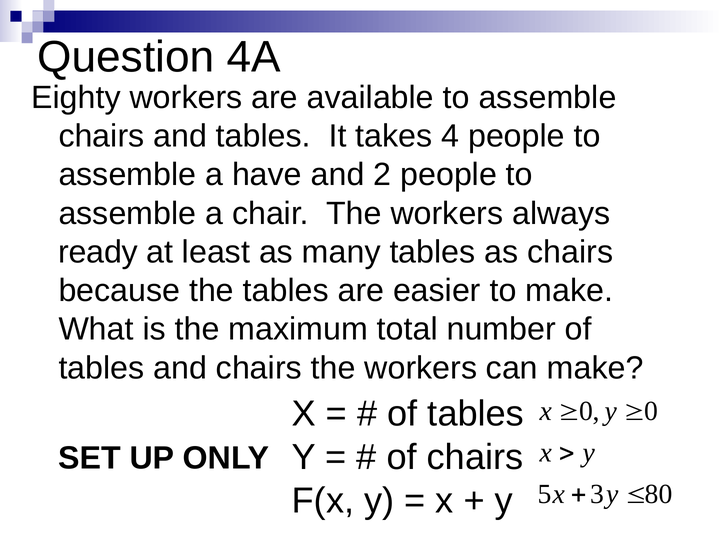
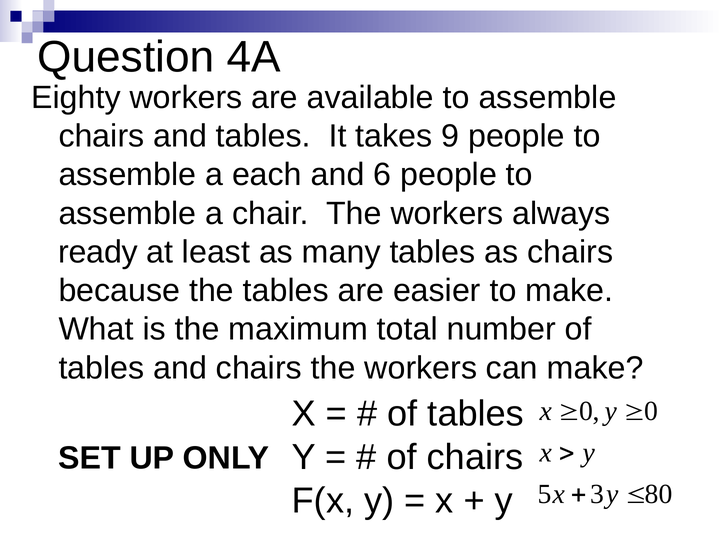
4: 4 -> 9 (450, 136)
have: have -> each (267, 175)
2: 2 -> 6 (382, 175)
